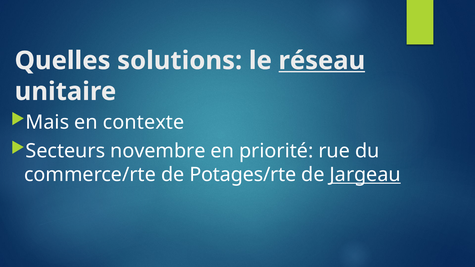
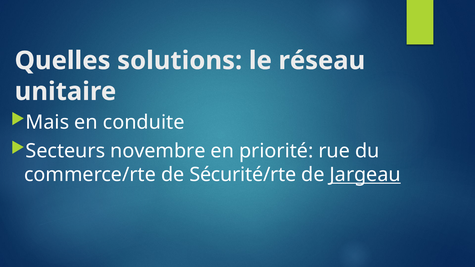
réseau underline: present -> none (322, 61)
contexte: contexte -> conduite (144, 122)
Potages/rte: Potages/rte -> Sécurité/rte (243, 175)
